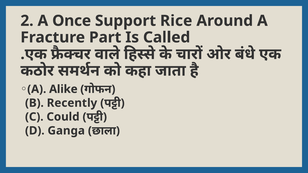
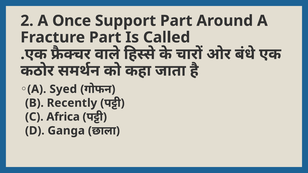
Support Rice: Rice -> Part (176, 21)
Alike: Alike -> Syed (63, 89)
Could: Could -> Africa (63, 117)
